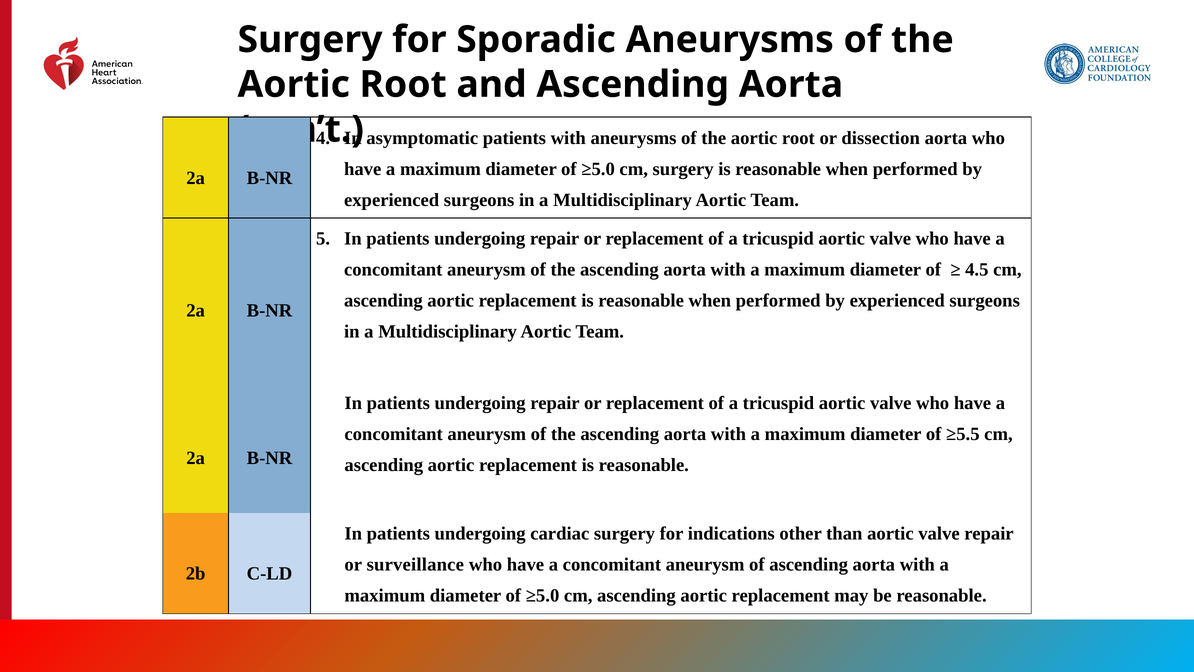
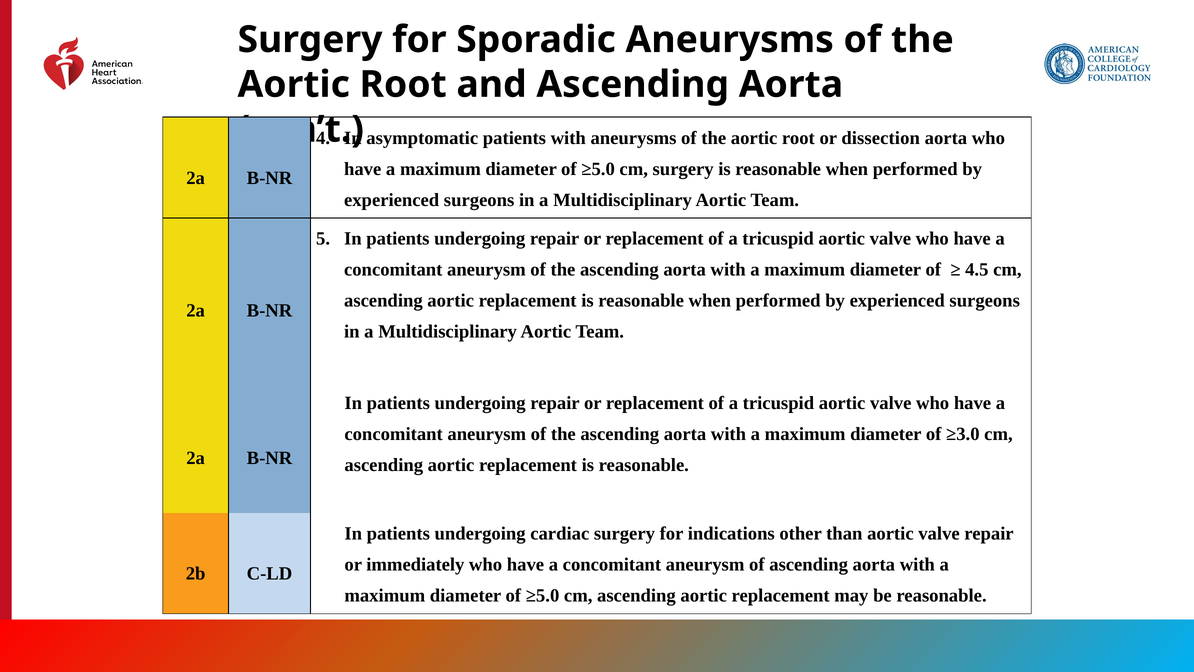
≥5.5: ≥5.5 -> ≥3.0 (963, 434)
surveillance: surveillance -> immediately (415, 564)
